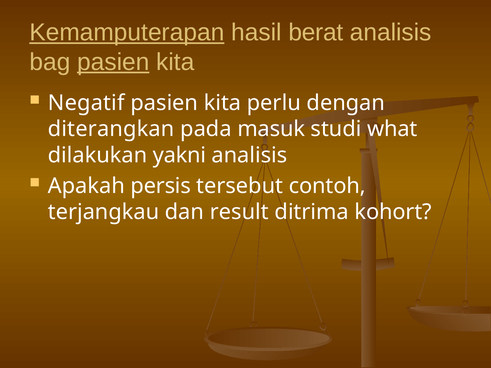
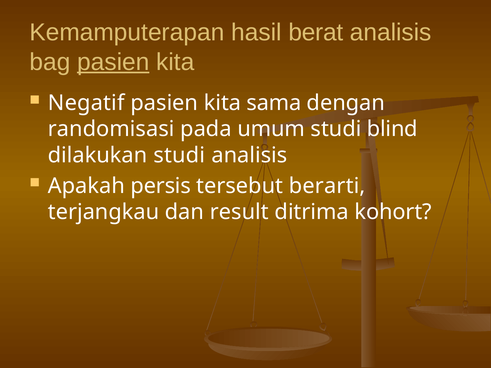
Kemamputerapan underline: present -> none (127, 33)
perlu: perlu -> sama (274, 103)
diterangkan: diterangkan -> randomisasi (111, 129)
masuk: masuk -> umum (271, 129)
what: what -> blind (392, 129)
dilakukan yakni: yakni -> studi (179, 155)
contoh: contoh -> berarti (327, 186)
